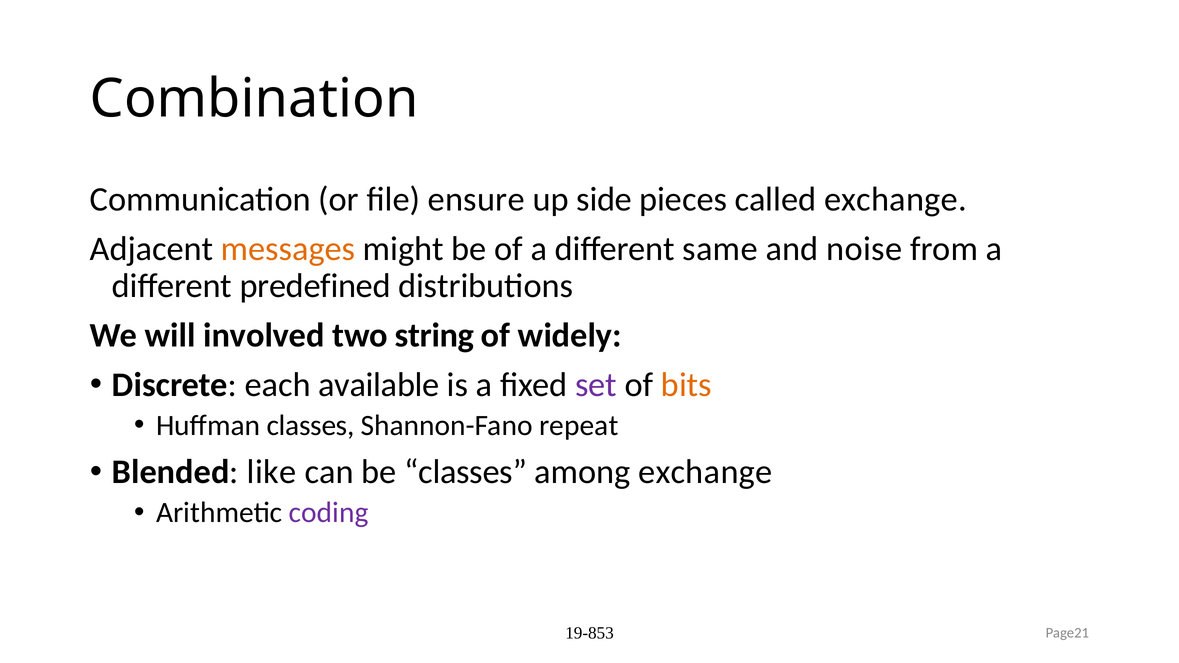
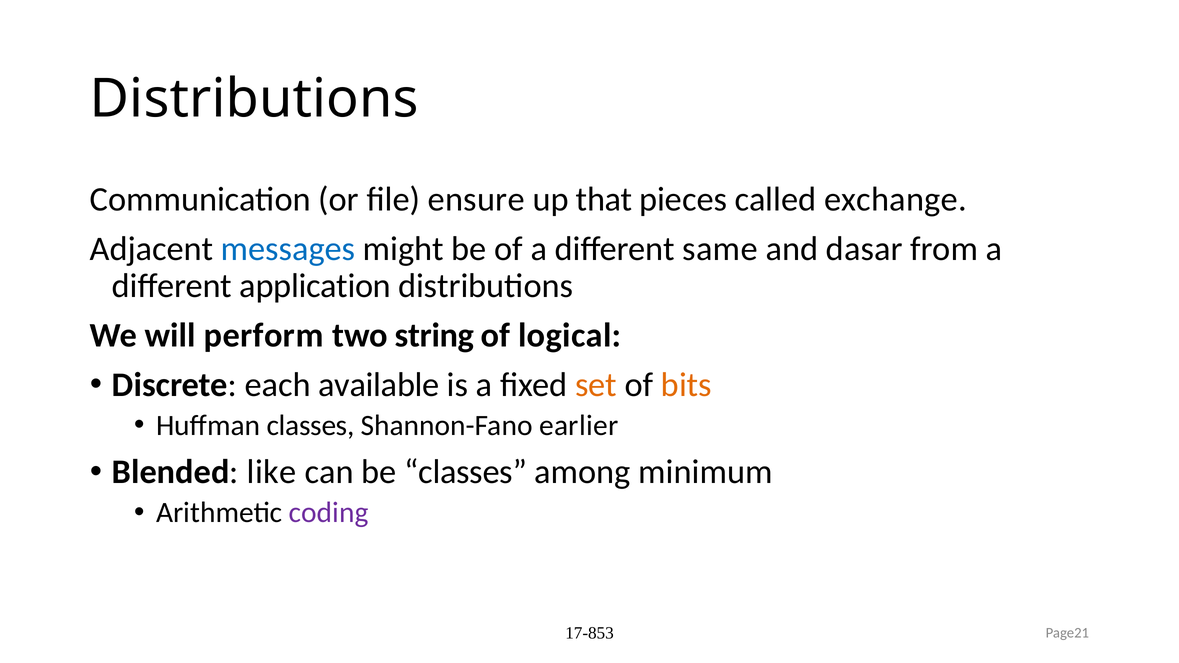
Combination: Combination -> Distributions (254, 99)
side: side -> that (604, 199)
messages colour: orange -> blue (288, 249)
noise: noise -> dasar (864, 249)
predefined: predefined -> application (315, 286)
involved: involved -> perform (264, 335)
widely: widely -> logical (570, 335)
set colour: purple -> orange (596, 385)
repeat: repeat -> earlier (579, 425)
among exchange: exchange -> minimum (705, 472)
19-853: 19-853 -> 17-853 (590, 633)
